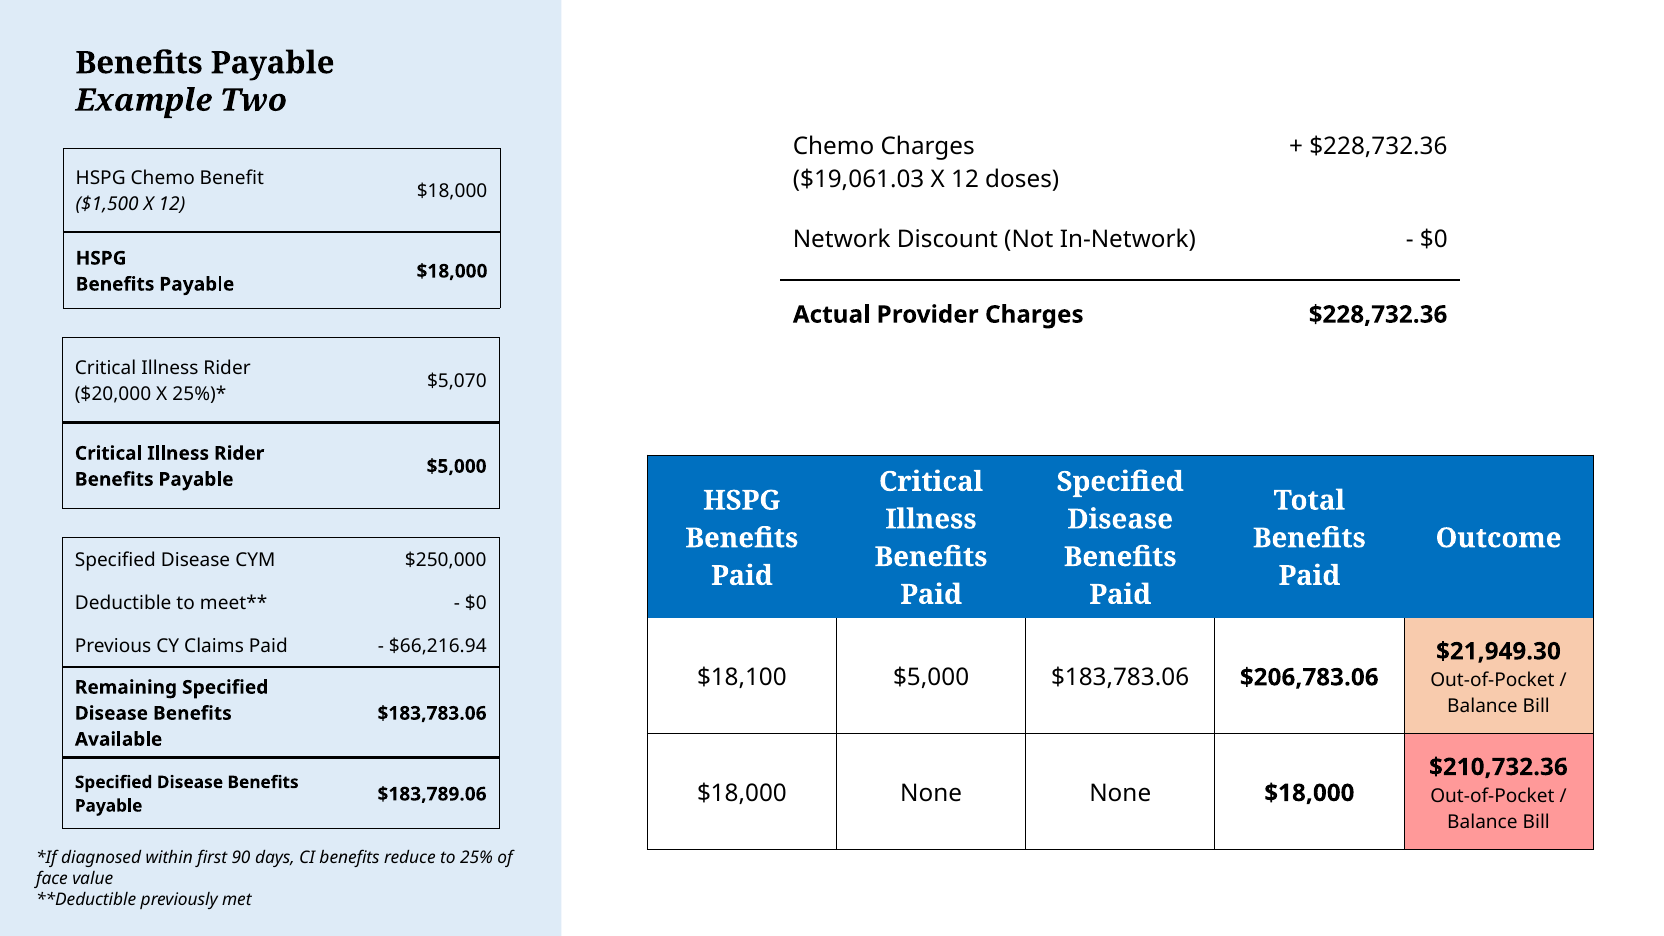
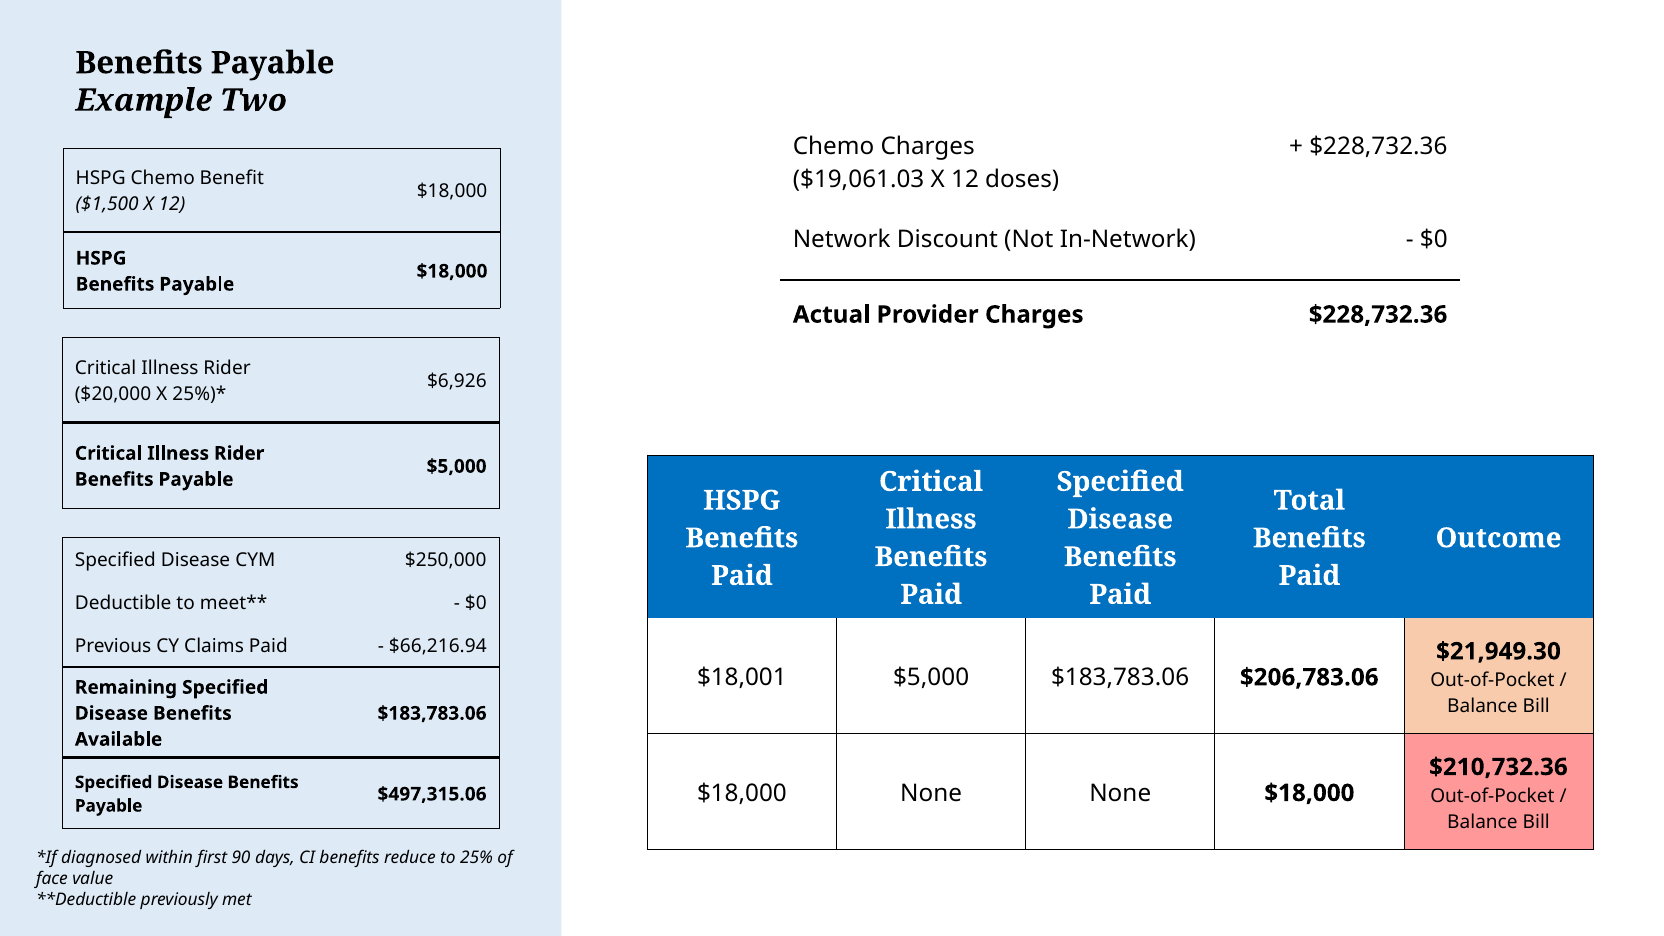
$5,070: $5,070 -> $6,926 (457, 381)
$18,100: $18,100 -> $18,001 (742, 677)
$183,789.06: $183,789.06 -> $497,315.06 (432, 794)
